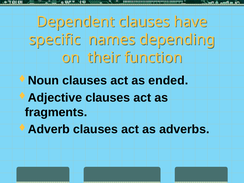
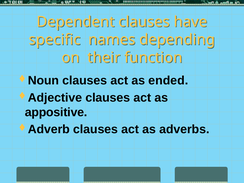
fragments: fragments -> appositive (56, 112)
